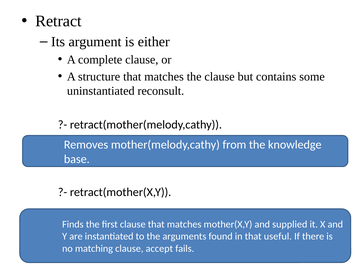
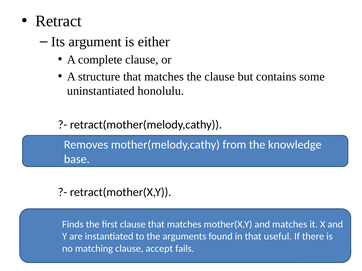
reconsult: reconsult -> honolulu (161, 91)
and supplied: supplied -> matches (290, 225)
